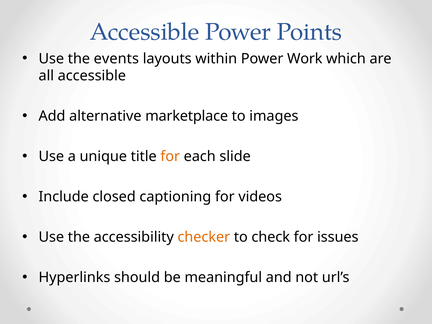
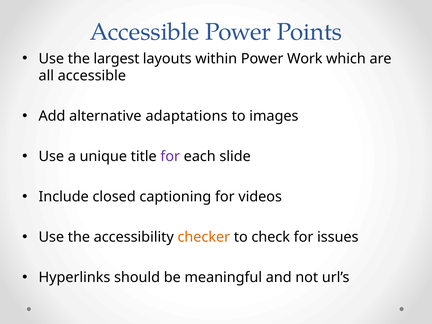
events: events -> largest (116, 59)
marketplace: marketplace -> adaptations (187, 116)
for colour: orange -> purple (170, 157)
